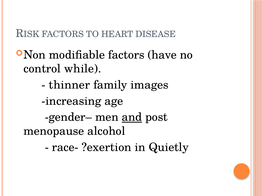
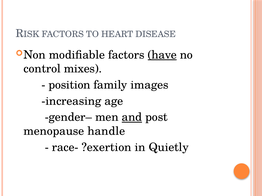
have underline: none -> present (162, 55)
while: while -> mixes (83, 69)
thinner: thinner -> position (70, 85)
alcohol: alcohol -> handle (106, 131)
